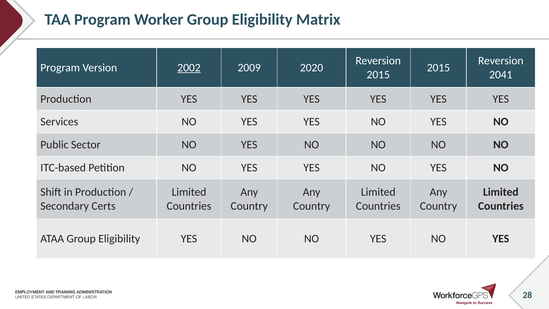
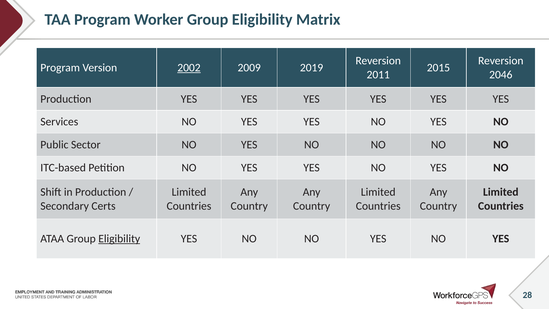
2020: 2020 -> 2019 (312, 68)
2015: 2015 -> 2011 (378, 75)
2041: 2041 -> 2046 (501, 75)
Eligibility underline: none -> present (119, 239)
